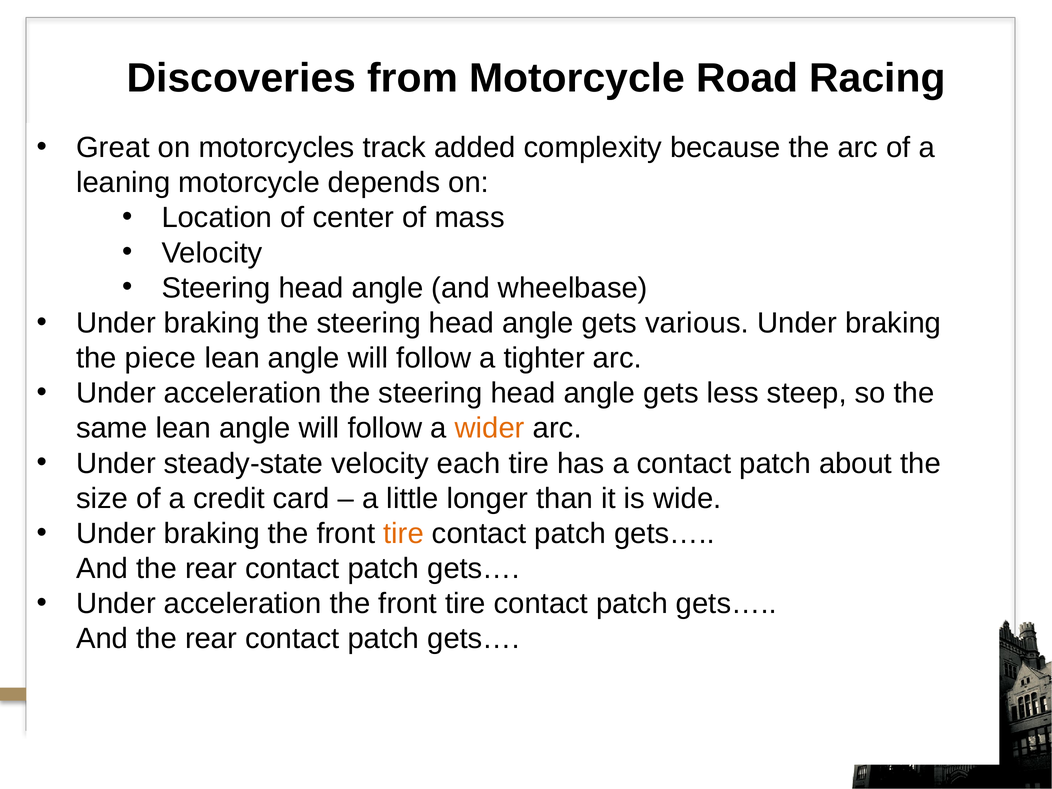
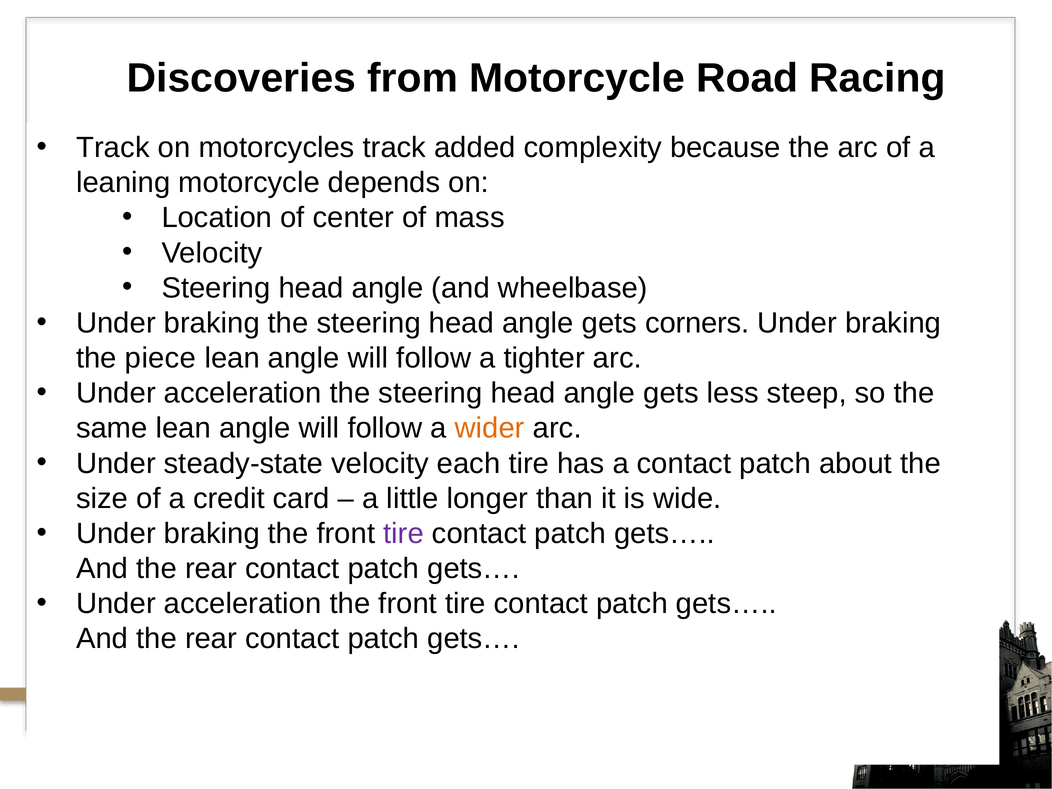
Great: Great -> Track (113, 148)
various: various -> corners (697, 323)
tire colour: orange -> purple (404, 534)
